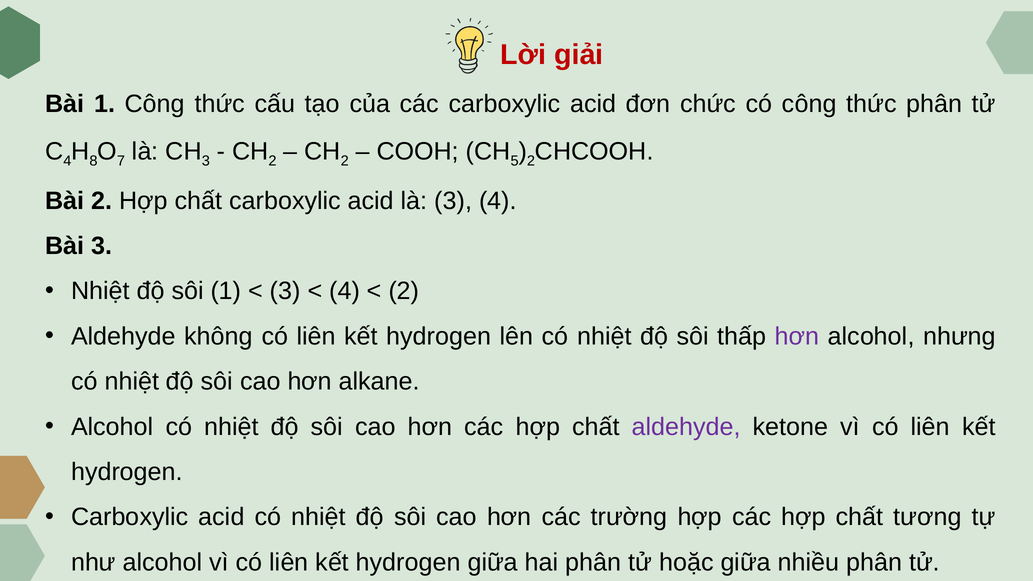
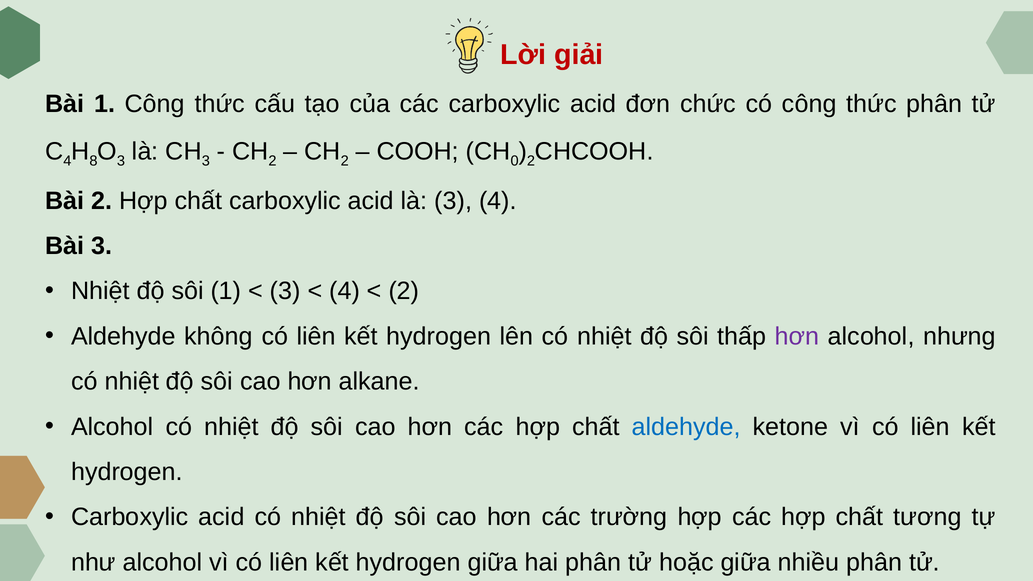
7: 7 -> 3 (121, 161)
5: 5 -> 0 (515, 161)
aldehyde colour: purple -> blue (686, 427)
